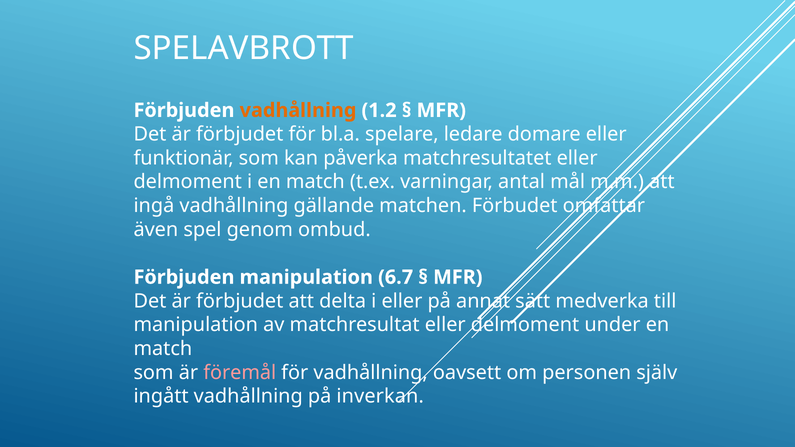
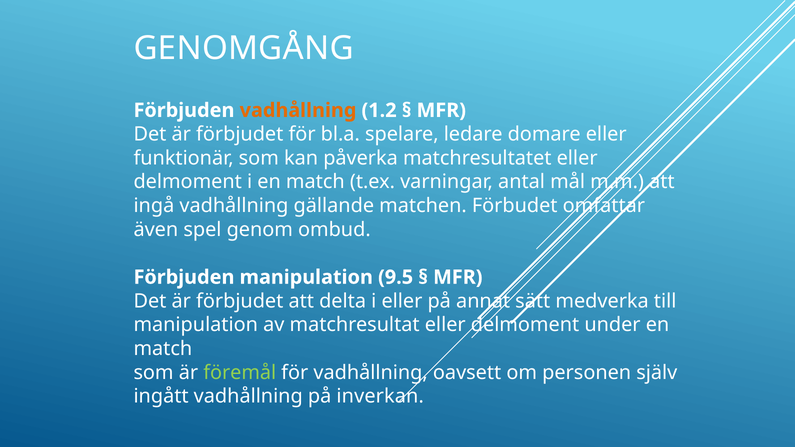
SPELAVBROTT: SPELAVBROTT -> GENOMGÅNG (244, 49)
6.7: 6.7 -> 9.5 (396, 277)
föremål colour: pink -> light green (240, 373)
